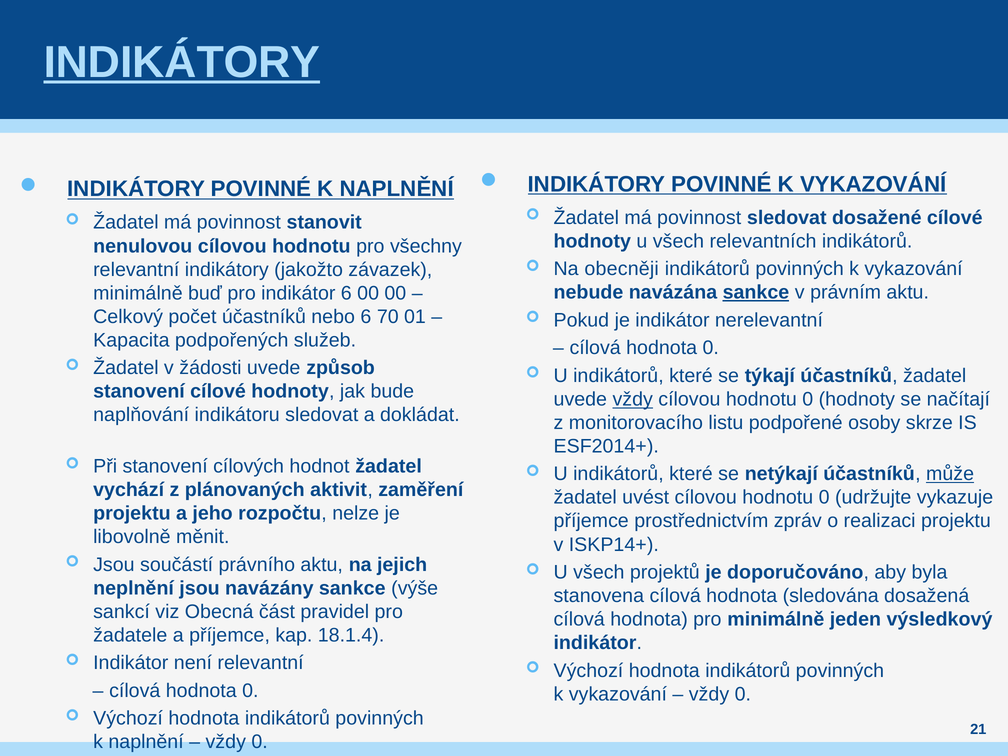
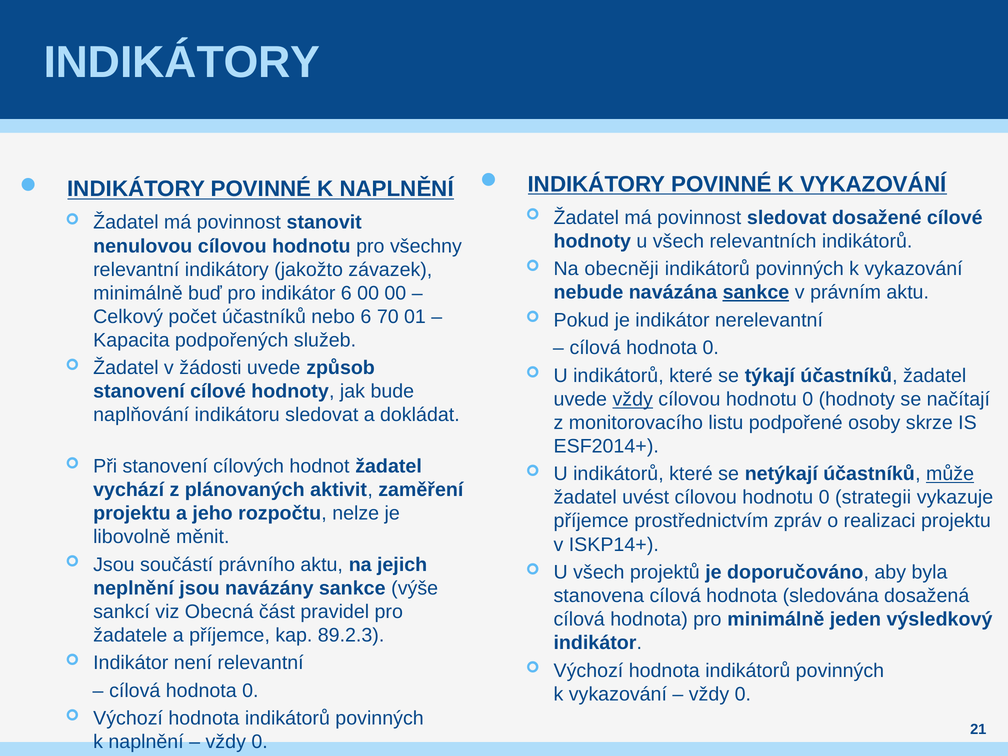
INDIKÁTORY underline: present -> none (182, 63)
udržujte: udržujte -> strategii (873, 497)
18.1.4: 18.1.4 -> 89.2.3 (351, 635)
